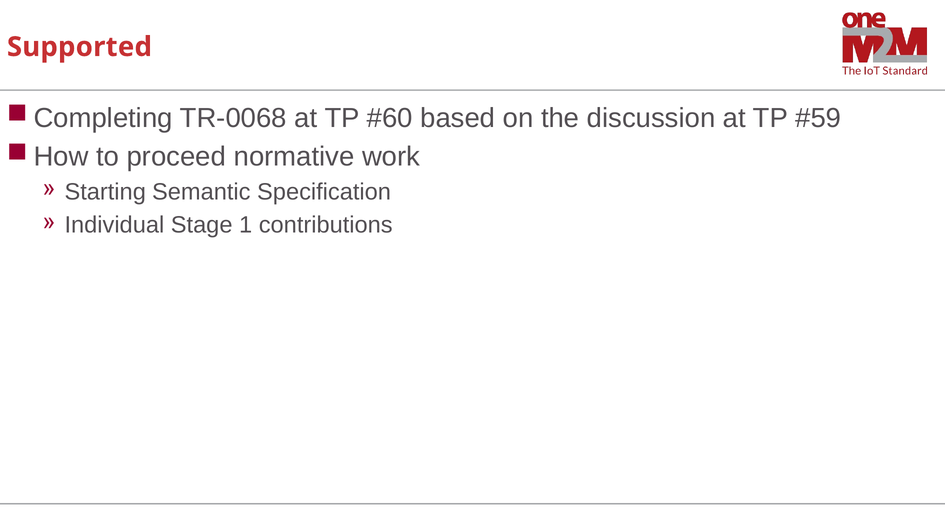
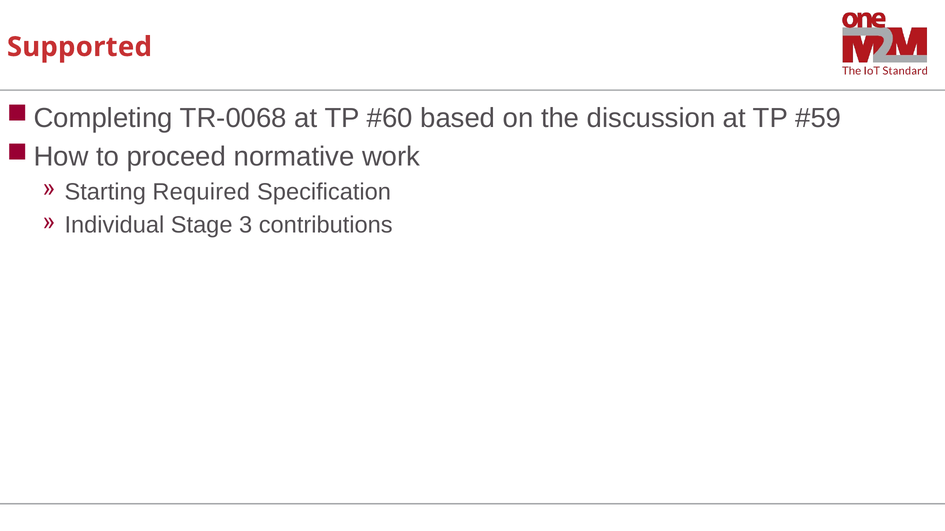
Semantic: Semantic -> Required (201, 192)
1: 1 -> 3 (246, 225)
